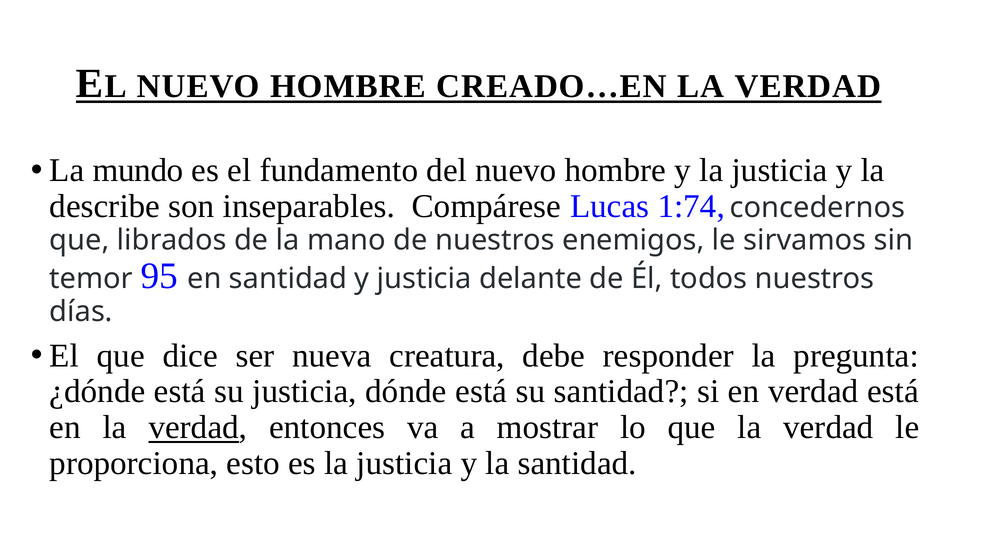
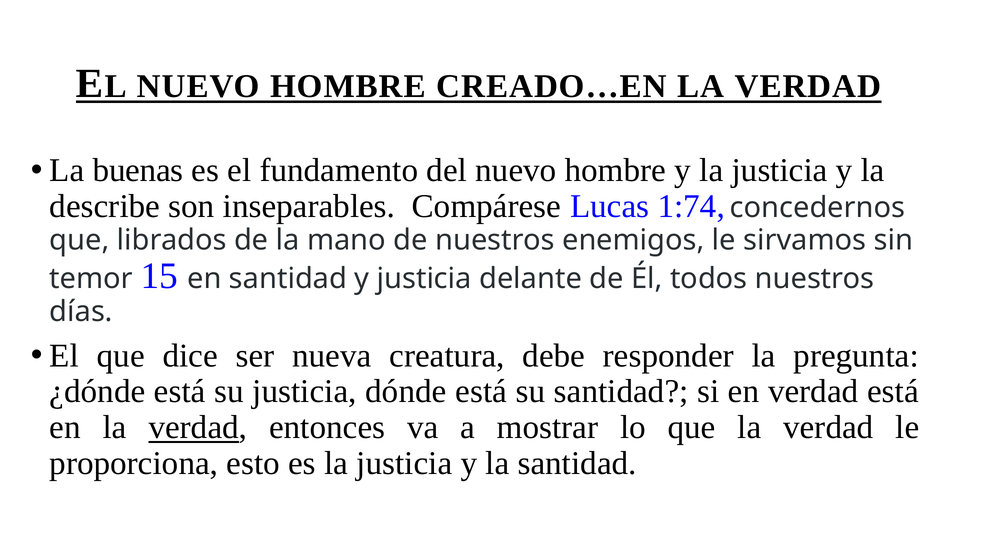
mundo: mundo -> buenas (138, 171)
95: 95 -> 15 (159, 276)
